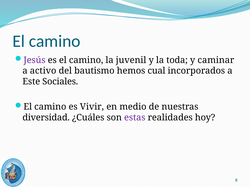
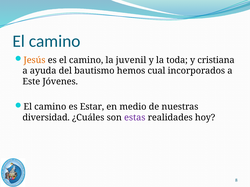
Jesús colour: purple -> orange (34, 60)
caminar: caminar -> cristiana (216, 60)
activo: activo -> ayuda (43, 71)
Sociales: Sociales -> Jóvenes (60, 82)
Vivir: Vivir -> Estar (92, 107)
